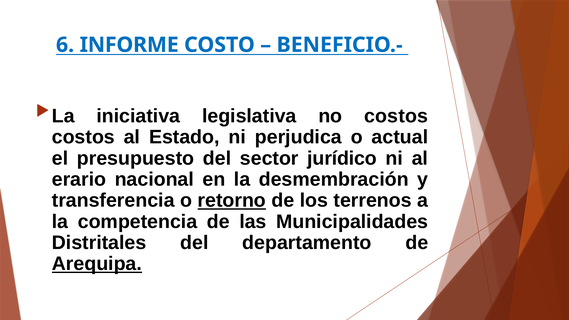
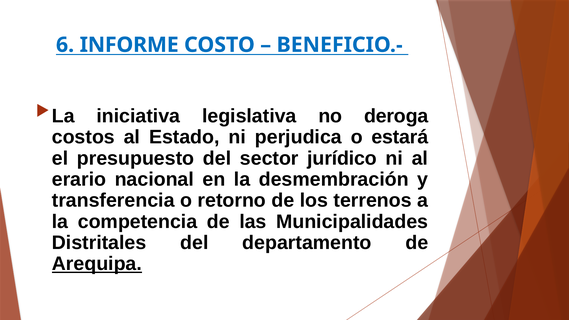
no costos: costos -> deroga (396, 116)
actual: actual -> estará (400, 137)
retorno underline: present -> none (232, 201)
